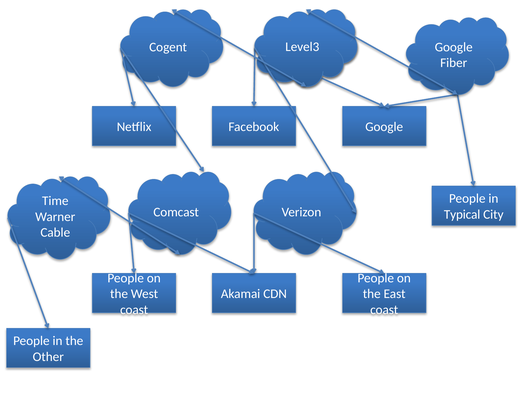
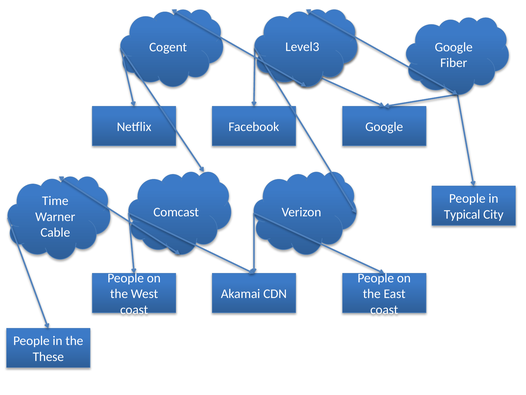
Other: Other -> These (48, 356)
